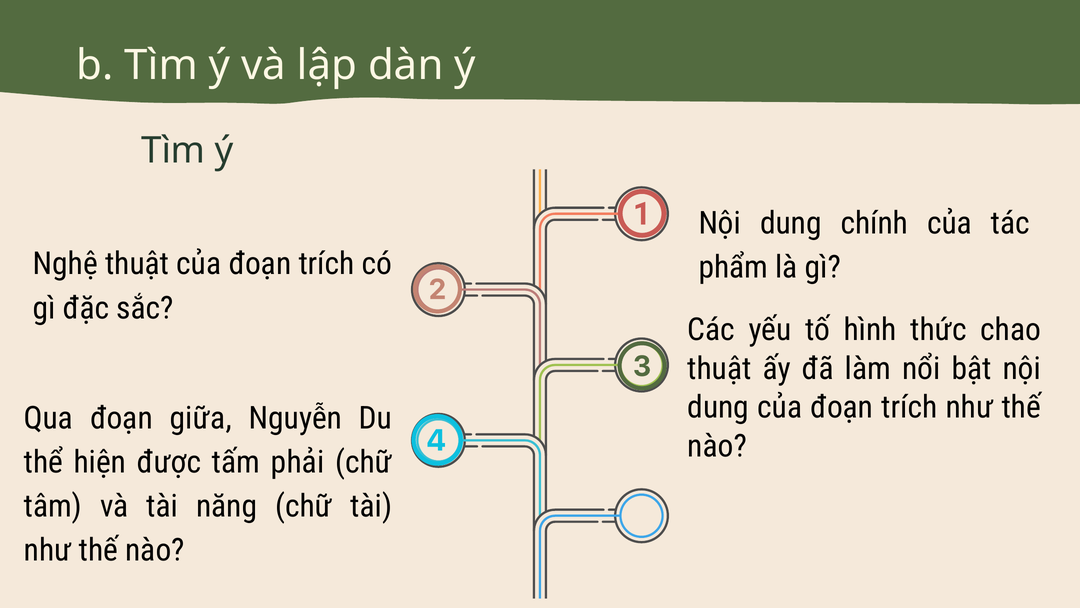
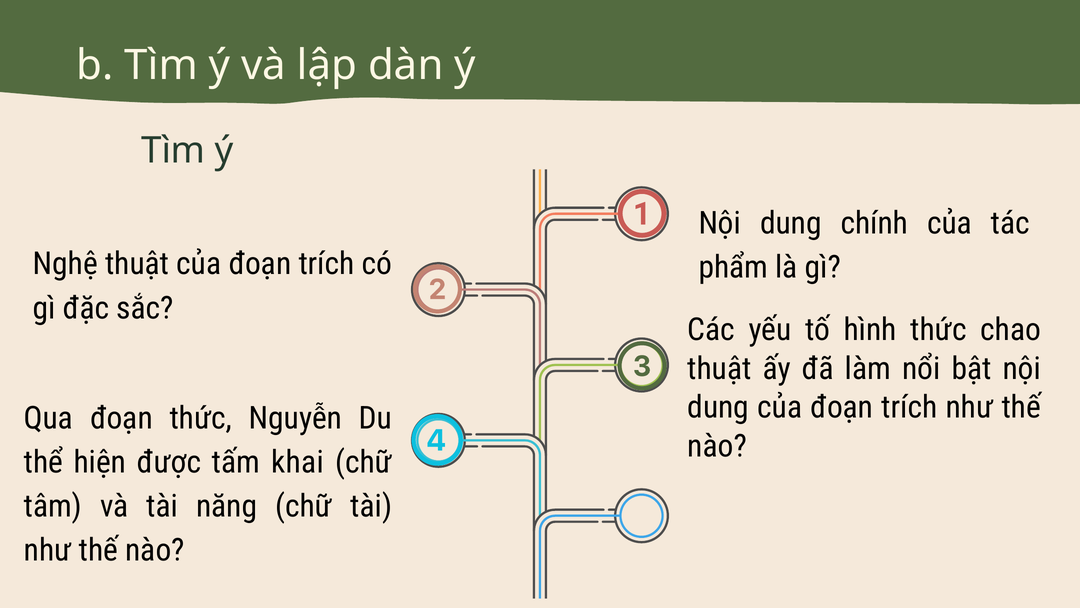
đoạn giữa: giữa -> thức (201, 418)
phải: phải -> khai (298, 462)
